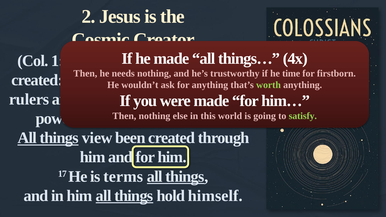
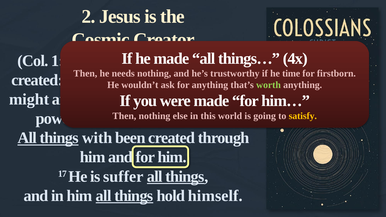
rulers: rulers -> might (29, 99)
satisfy colour: light green -> yellow (303, 116)
view: view -> with (97, 138)
terms: terms -> suffer (123, 177)
